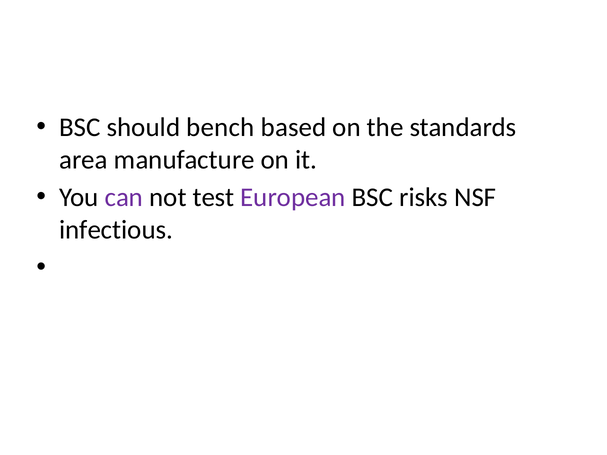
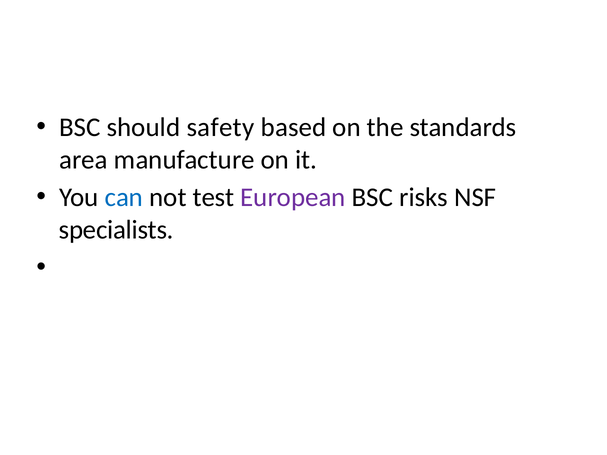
bench: bench -> safety (220, 127)
can colour: purple -> blue (124, 198)
infectious: infectious -> specialists (116, 230)
